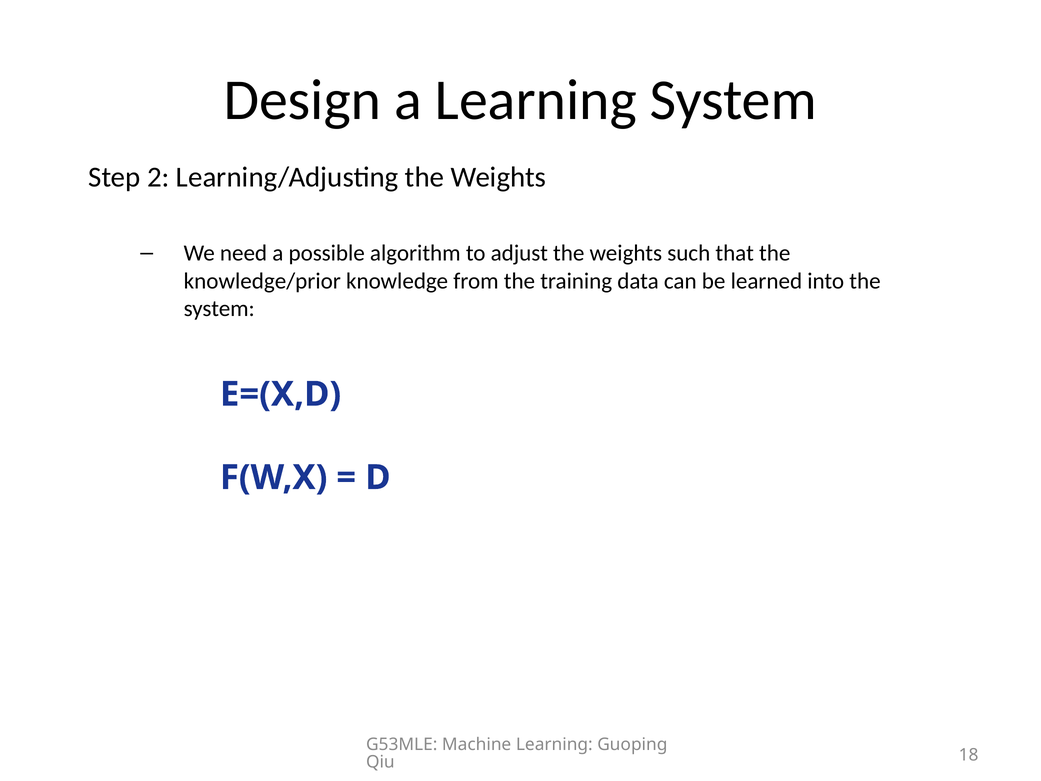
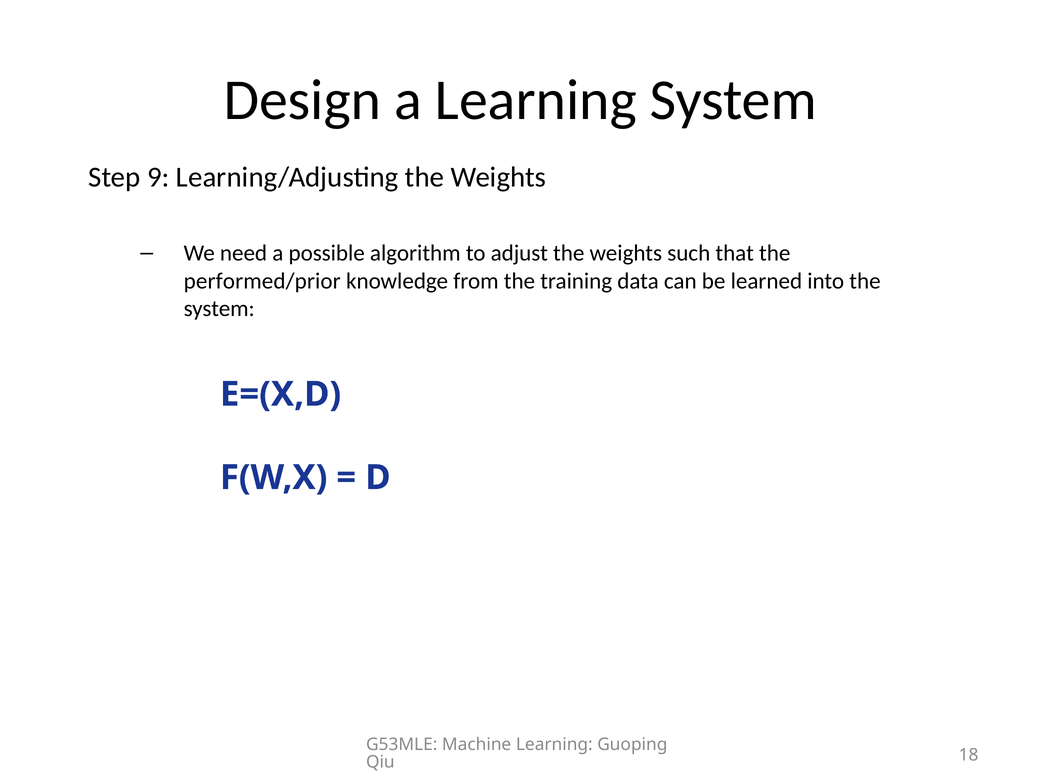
2: 2 -> 9 (158, 177)
knowledge/prior: knowledge/prior -> performed/prior (262, 281)
